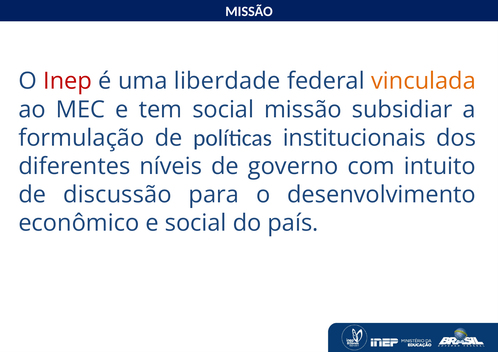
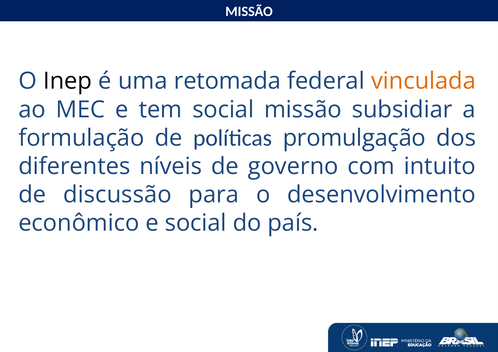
Inep colour: red -> black (68, 81)
liberdade: liberdade -> retomada (227, 81)
institucionais: institucionais -> promulgação (354, 138)
